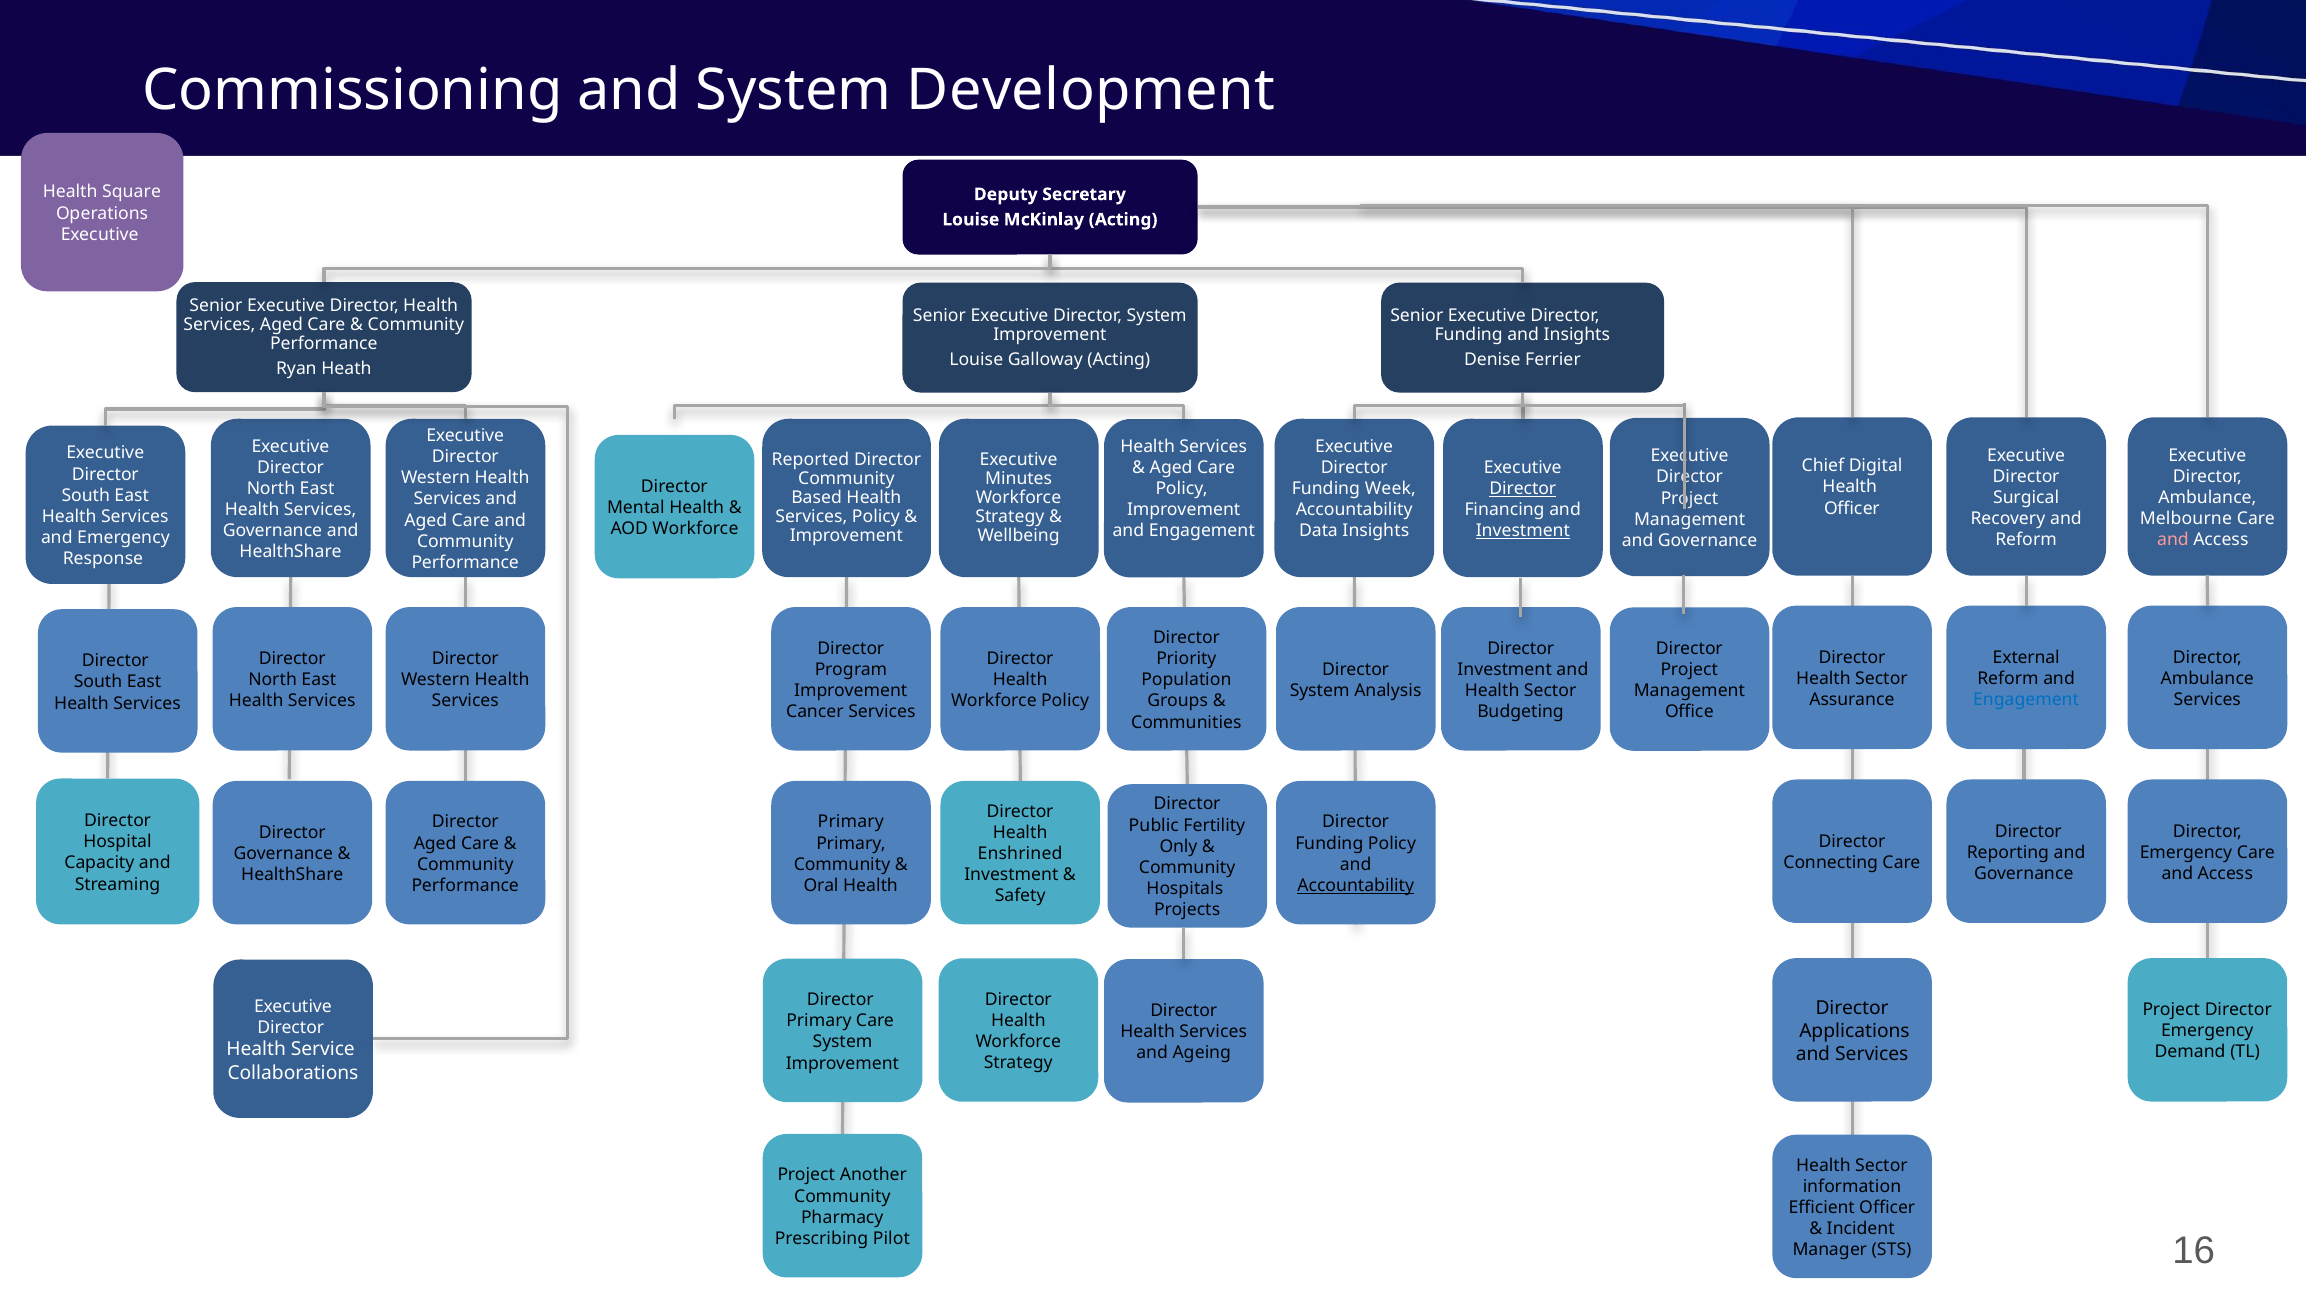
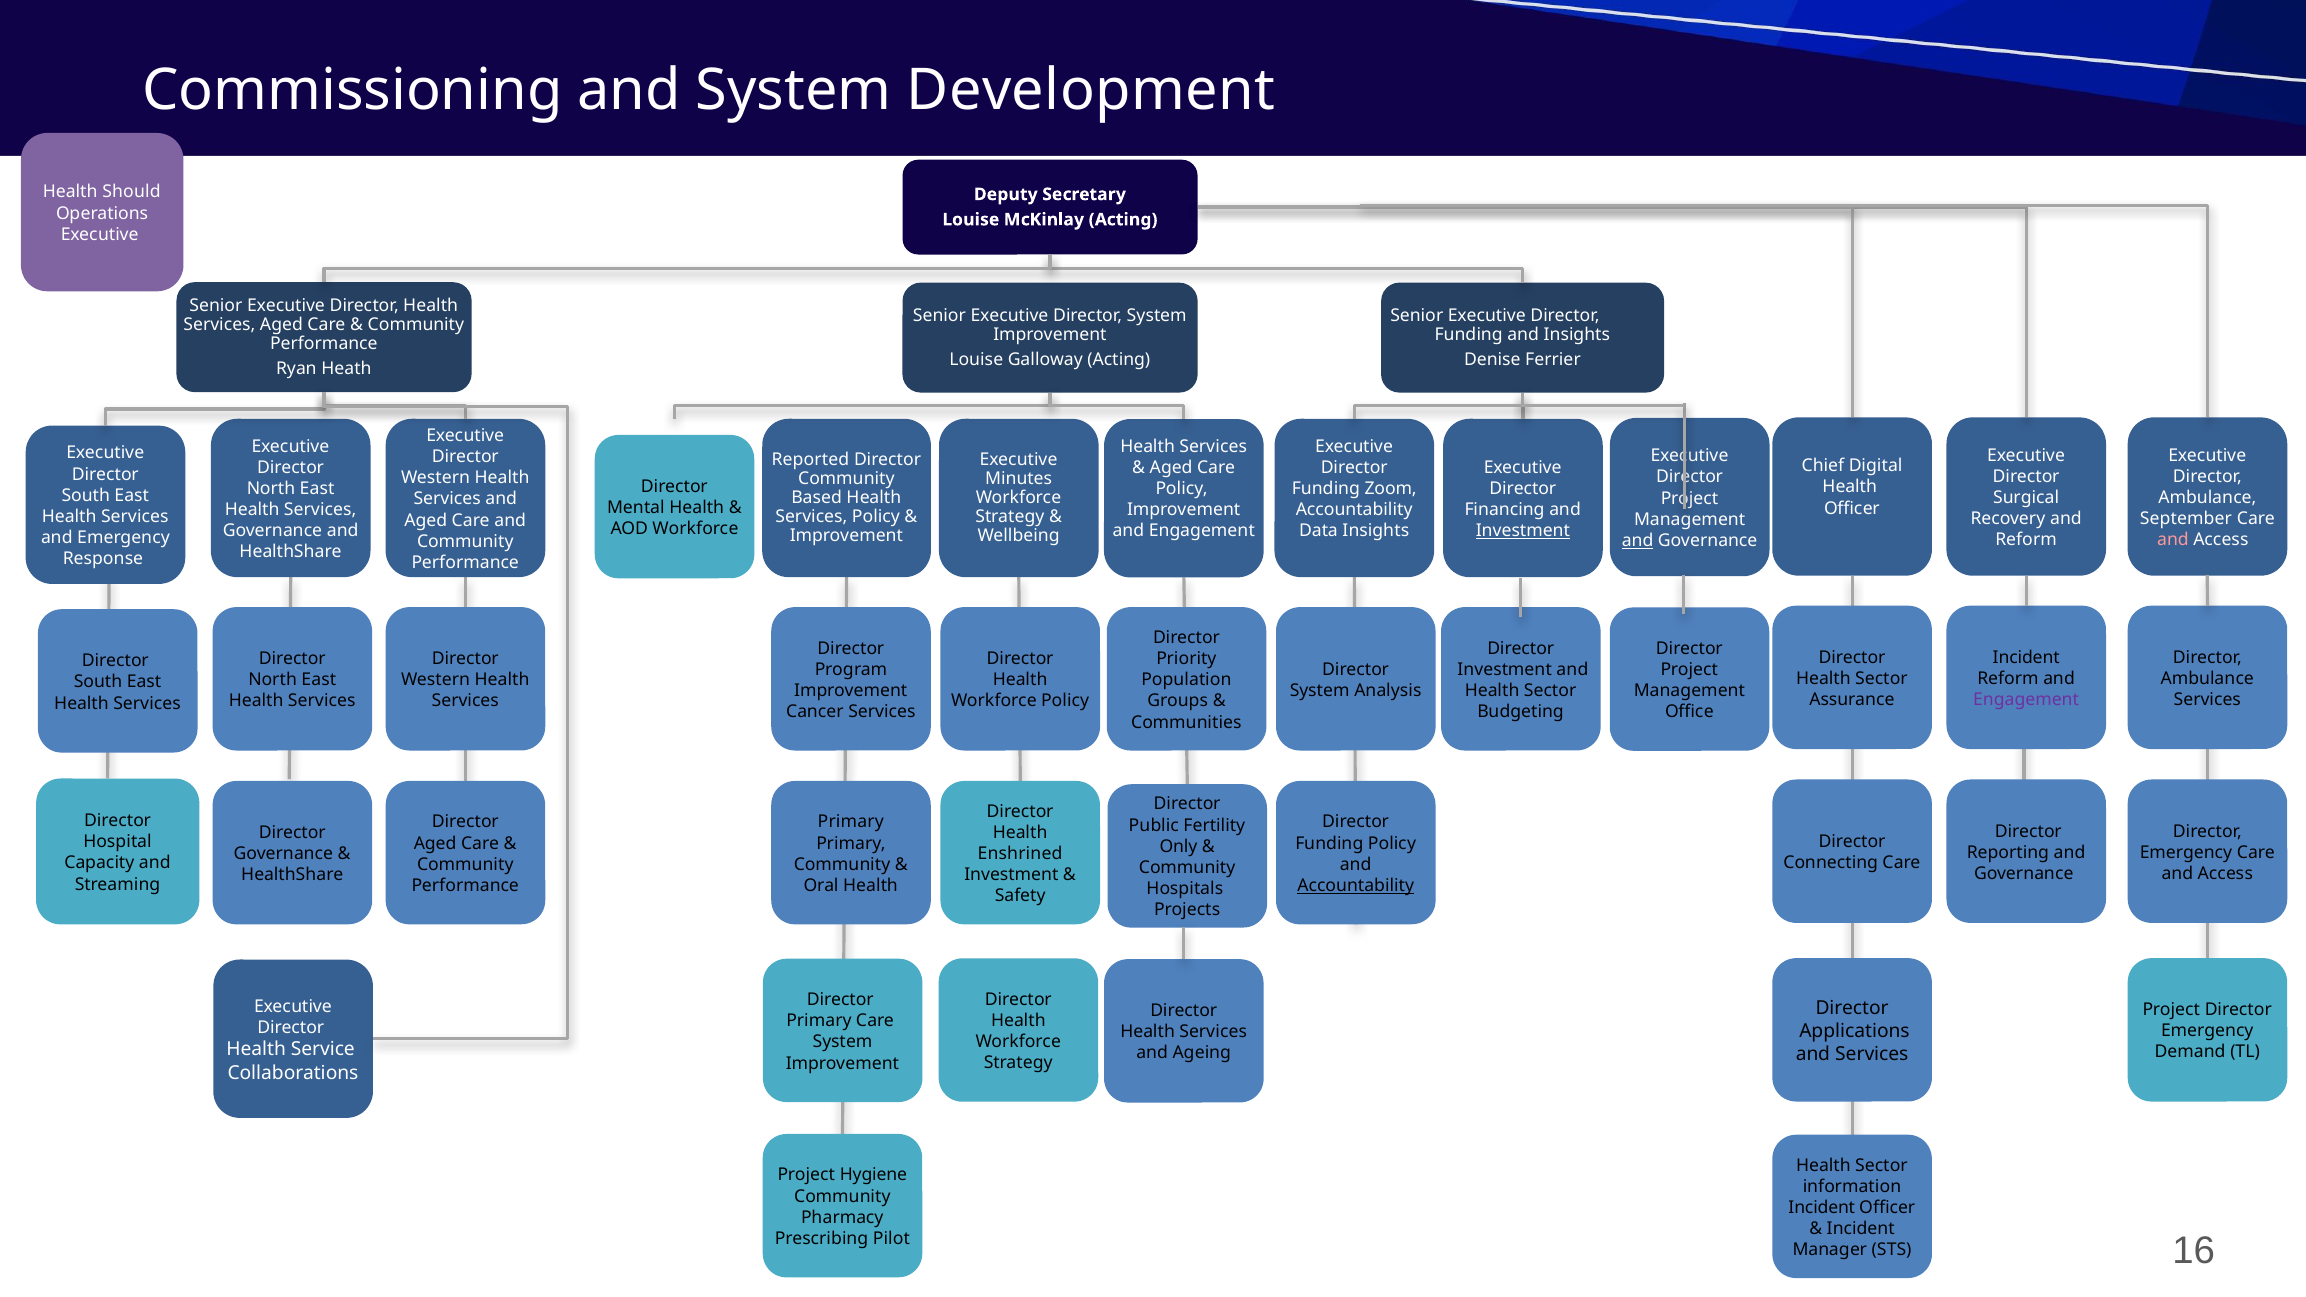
Square: Square -> Should (131, 192)
Week: Week -> Zoom (1391, 489)
Director underline: present -> none (1523, 489)
Melbourne: Melbourne -> September (2186, 519)
and underline: none -> present (1638, 541)
External: External -> Incident (2026, 657)
Engagement colour: blue -> purple (2026, 700)
Another: Another -> Hygiene (873, 1175)
Efficient: Efficient -> Incident (1822, 1208)
